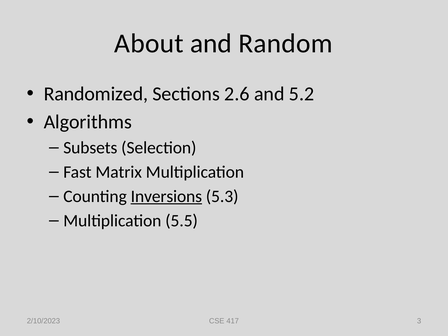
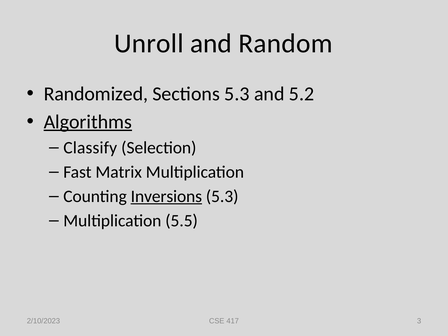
About: About -> Unroll (149, 43)
Sections 2.6: 2.6 -> 5.3 (237, 94)
Algorithms underline: none -> present (88, 122)
Subsets: Subsets -> Classify (90, 148)
